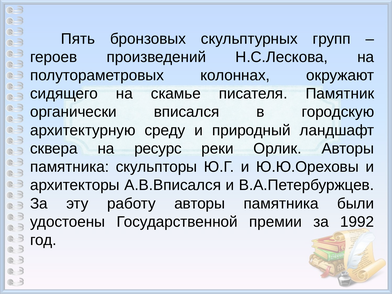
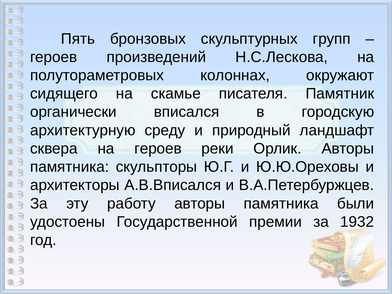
на ресурс: ресурс -> героев (158, 149)
1992: 1992 -> 1932 (357, 222)
